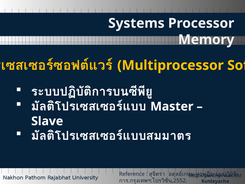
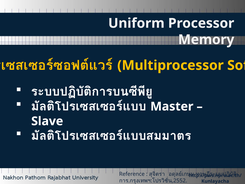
Systems: Systems -> Uniform (136, 23)
